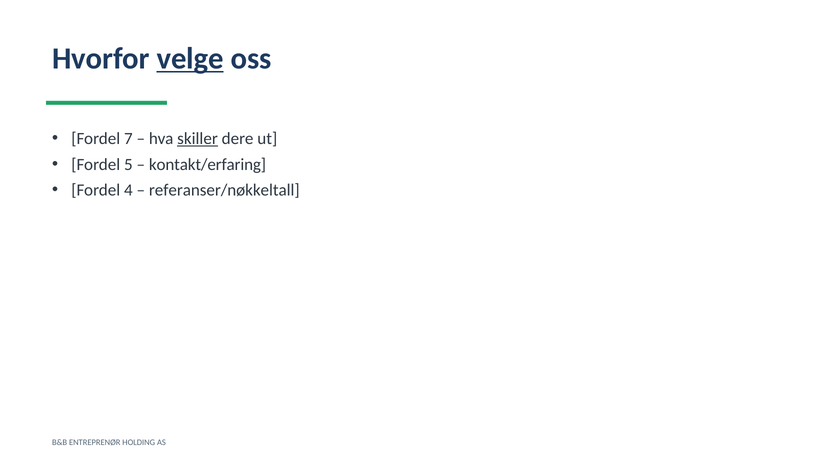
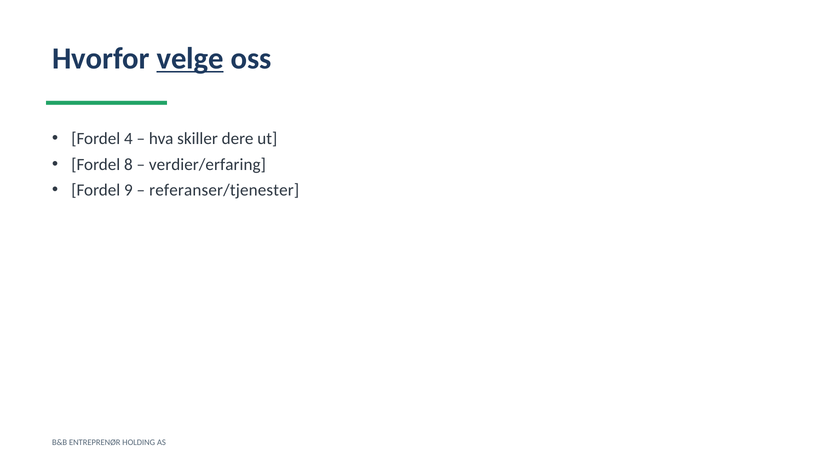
7: 7 -> 4 (128, 139)
skiller underline: present -> none (198, 139)
5: 5 -> 8 (128, 164)
kontakt/erfaring: kontakt/erfaring -> verdier/erfaring (207, 164)
4: 4 -> 9 (128, 190)
referanser/nøkkeltall: referanser/nøkkeltall -> referanser/tjenester (224, 190)
